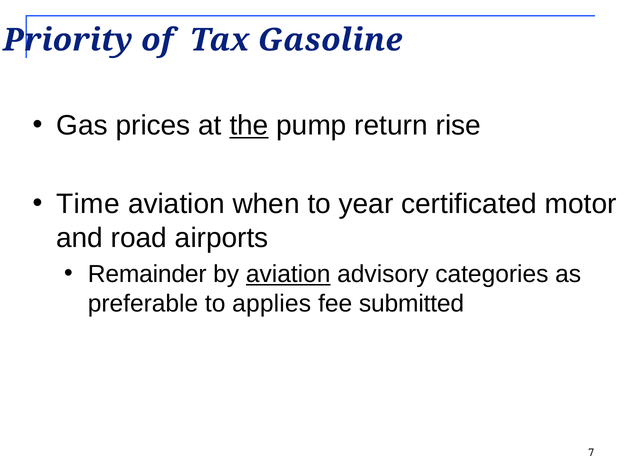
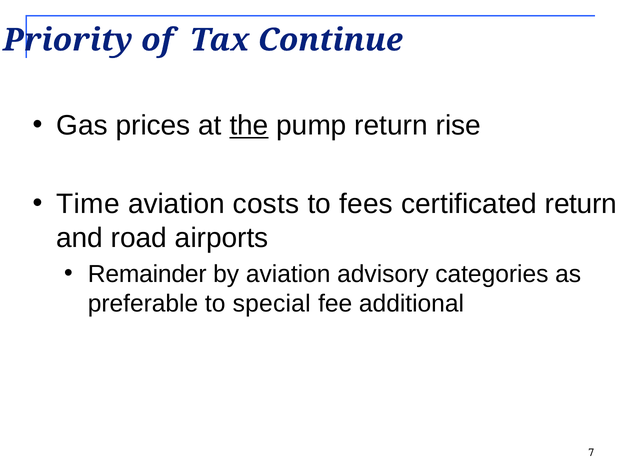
Gasoline: Gasoline -> Continue (330, 40)
when: when -> costs (266, 204)
year: year -> fees (366, 204)
certificated motor: motor -> return (581, 204)
aviation underline: present -> none (288, 274)
applies: applies -> special (272, 304)
submitted: submitted -> additional (411, 304)
